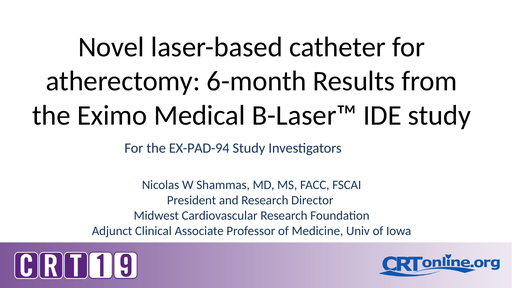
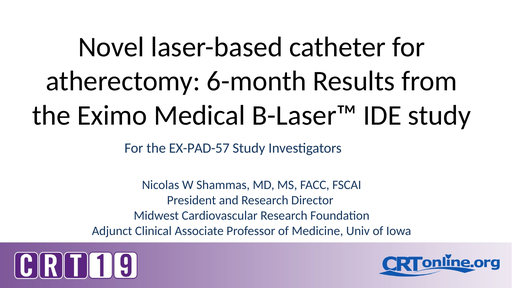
EX-PAD-94: EX-PAD-94 -> EX-PAD-57 (199, 148)
